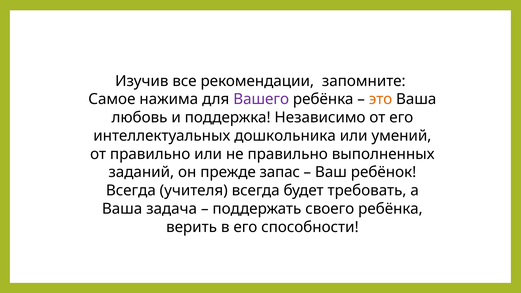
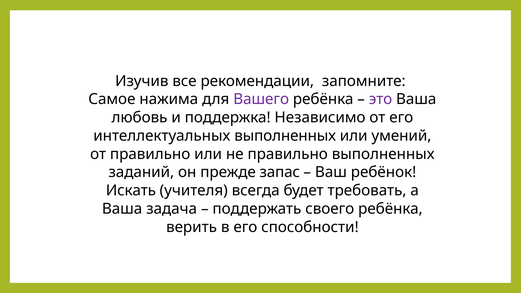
это colour: orange -> purple (381, 99)
интеллектуальных дошкольника: дошкольника -> выполненных (285, 136)
Всегда: Всегда -> Искать (131, 191)
